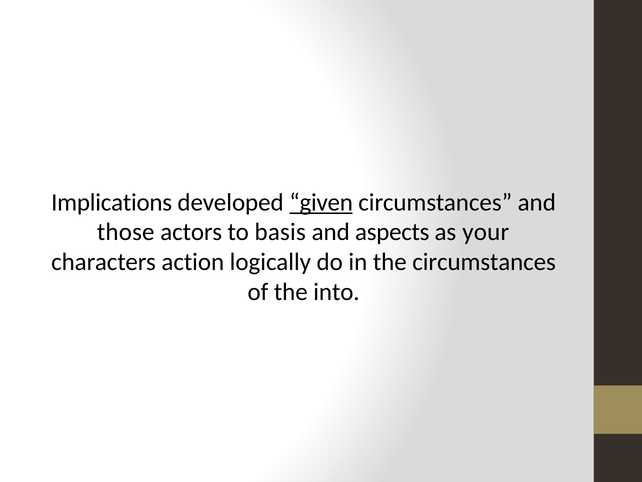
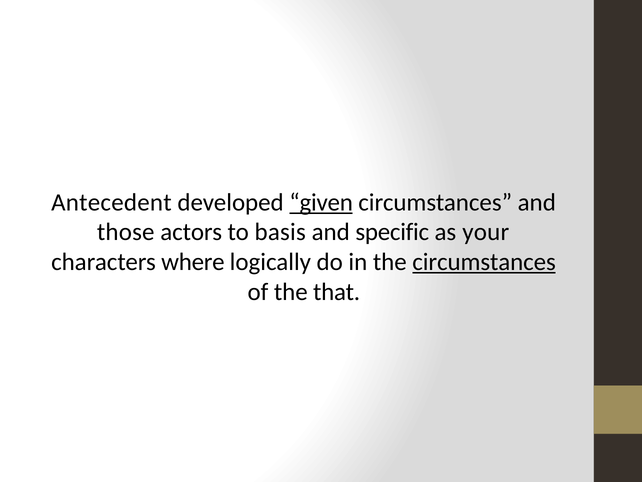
Implications: Implications -> Antecedent (111, 202)
aspects: aspects -> specific (392, 232)
action: action -> where (193, 262)
circumstances underline: none -> present (484, 262)
into: into -> that (337, 292)
